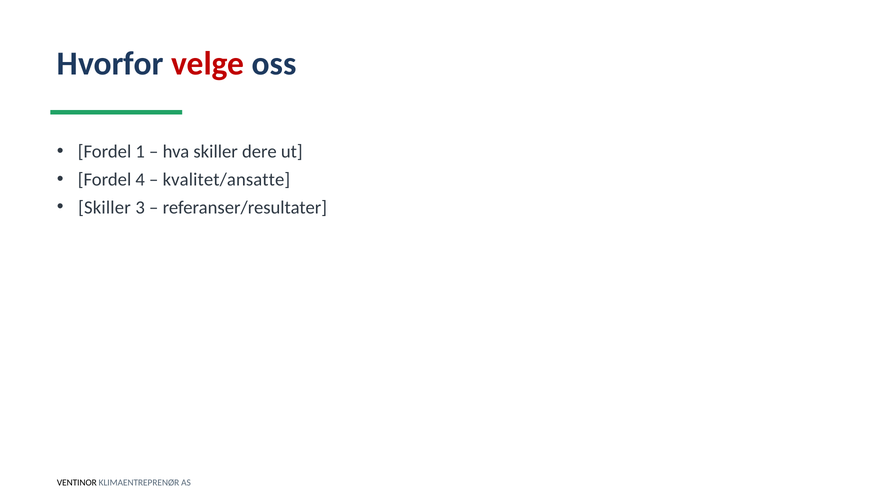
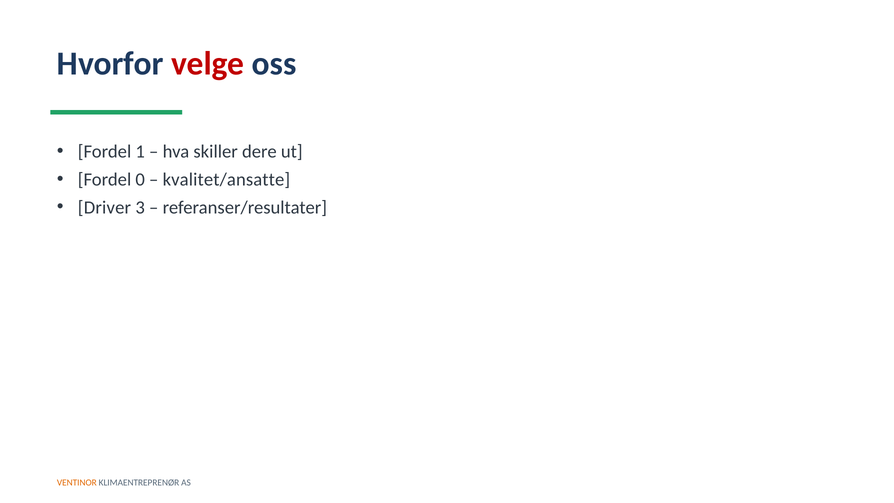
4: 4 -> 0 (140, 179)
Skiller: Skiller -> Driver (104, 207)
VENTINOR colour: black -> orange (77, 483)
